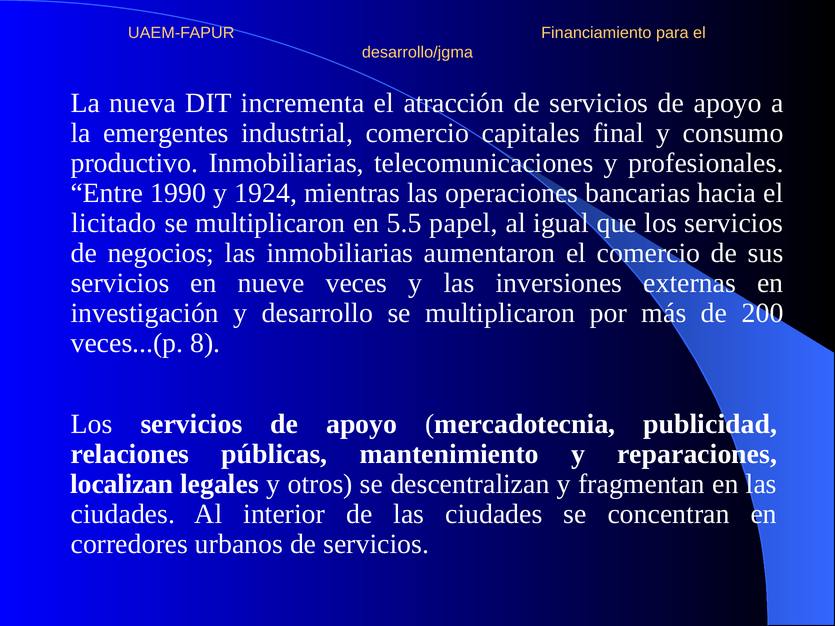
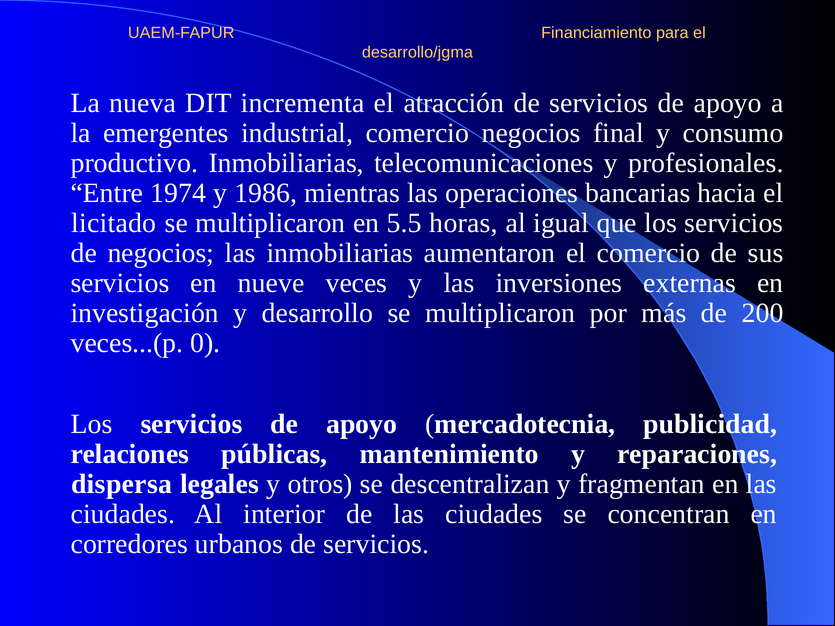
comercio capitales: capitales -> negocios (531, 133)
1990: 1990 -> 1974 (178, 193)
1924: 1924 -> 1986 (266, 193)
papel: papel -> horas (464, 223)
8: 8 -> 0 (205, 343)
localizan: localizan -> dispersa (122, 484)
